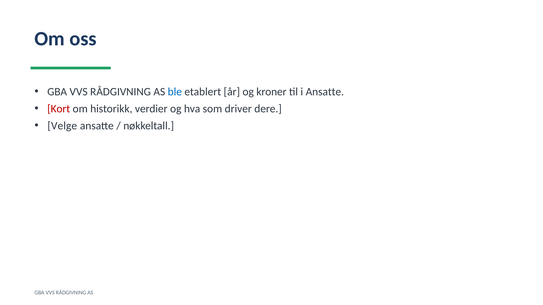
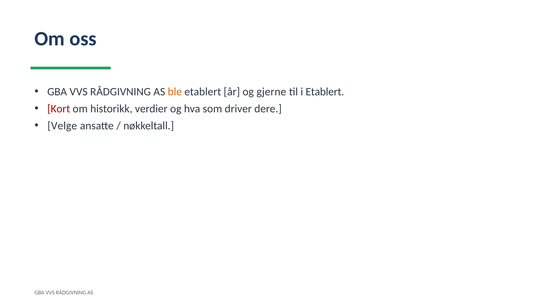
ble colour: blue -> orange (175, 92)
kroner: kroner -> gjerne (271, 92)
i Ansatte: Ansatte -> Etablert (325, 92)
